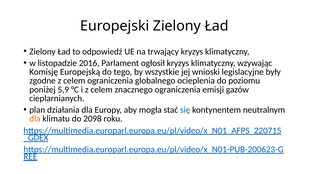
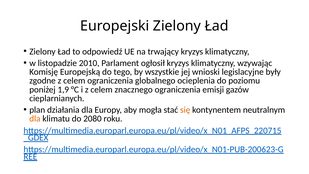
2016: 2016 -> 2010 (89, 63)
5,9: 5,9 -> 1,9 (63, 89)
się colour: blue -> orange (185, 110)
2098: 2098 -> 2080 (92, 119)
